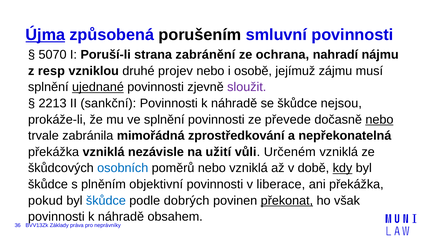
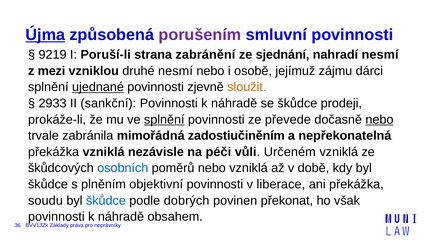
porušením colour: black -> purple (200, 35)
5070: 5070 -> 9219 (53, 55)
ochrana: ochrana -> sjednání (283, 55)
nahradí nájmu: nájmu -> nesmí (380, 55)
resp: resp -> mezi (51, 71)
druhé projev: projev -> nesmí (175, 71)
musí: musí -> dárci (369, 71)
sloužit colour: purple -> orange (247, 87)
2213: 2213 -> 2933 (53, 103)
nejsou: nejsou -> prodeji (341, 103)
splnění underline: none -> present (164, 120)
zprostředkování: zprostředkování -> zadostiučiněním (236, 136)
užití: užití -> péči (218, 152)
kdy underline: present -> none (342, 168)
pokud: pokud -> soudu (45, 201)
překonat underline: present -> none (287, 201)
